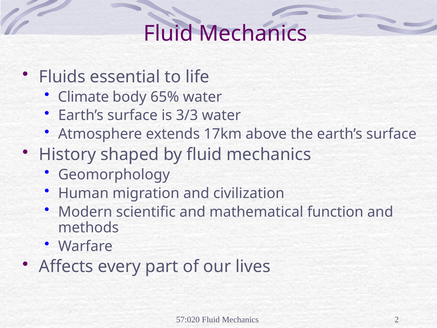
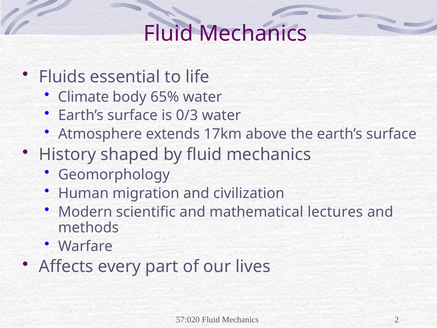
3/3: 3/3 -> 0/3 (187, 115)
function: function -> lectures (335, 212)
